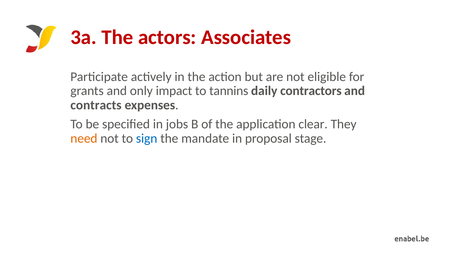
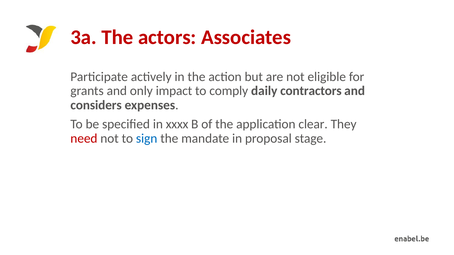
tannins: tannins -> comply (229, 91)
contracts: contracts -> considers (96, 105)
jobs: jobs -> xxxx (177, 124)
need colour: orange -> red (84, 139)
